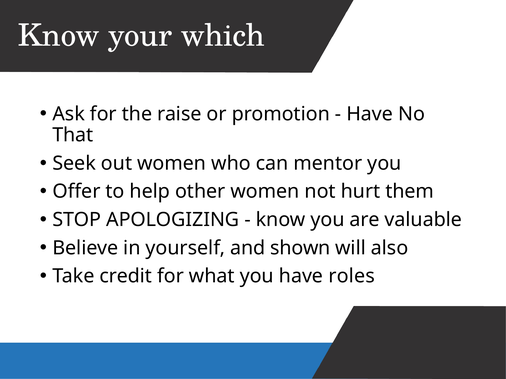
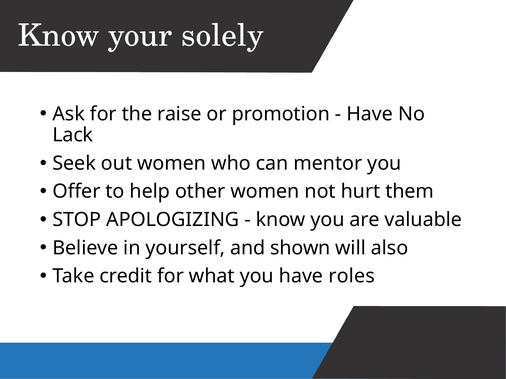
which: which -> solely (222, 36)
That: That -> Lack (73, 135)
